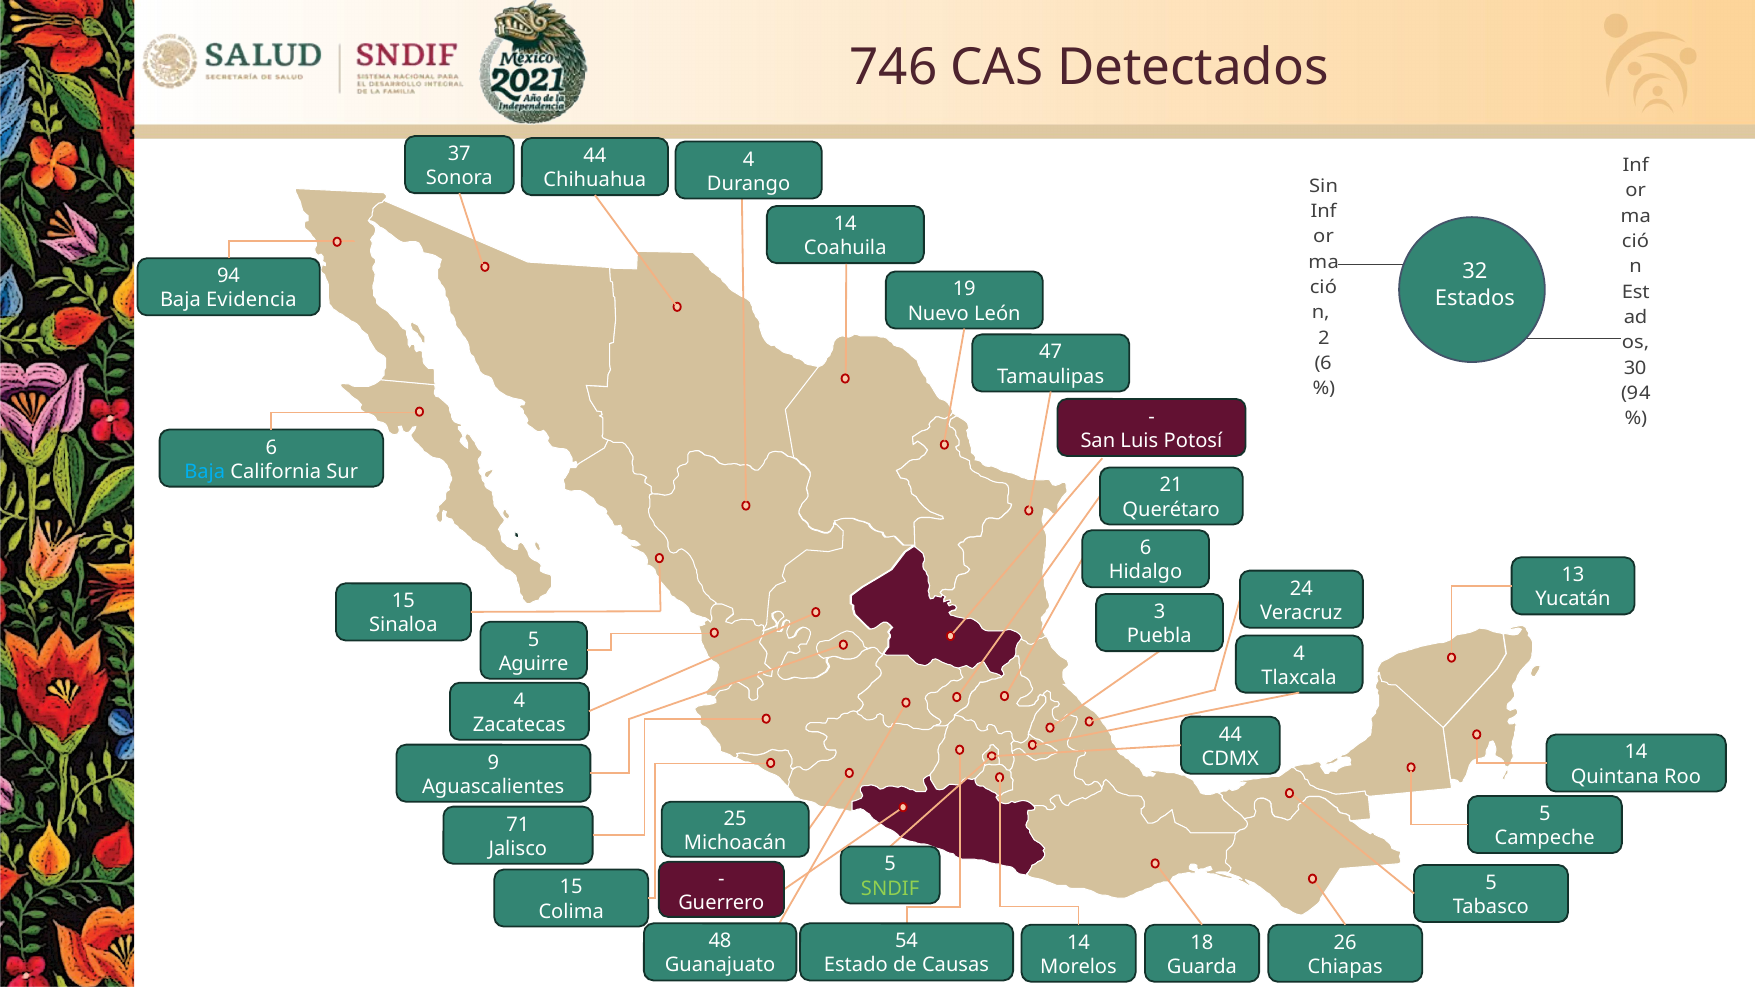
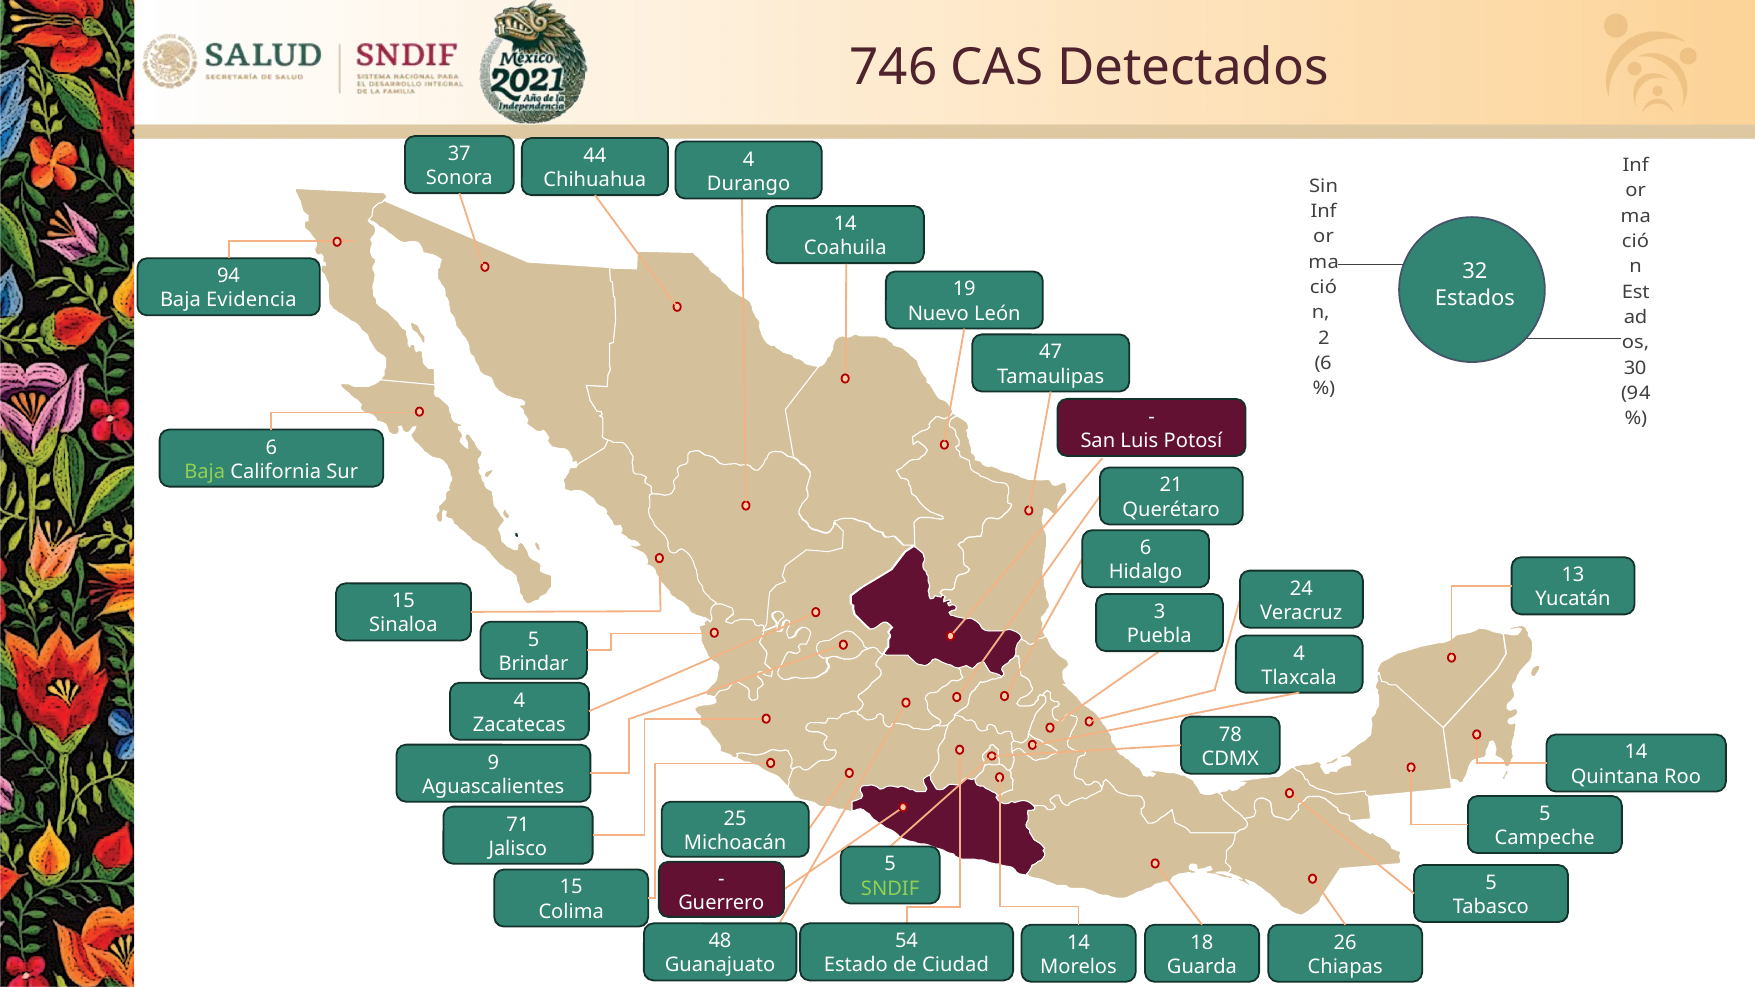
Baja colour: light blue -> light green (205, 472)
Aguirre: Aguirre -> Brindar (534, 664)
Zacatecas 44: 44 -> 78 (1230, 735)
Causas: Causas -> Ciudad (955, 966)
